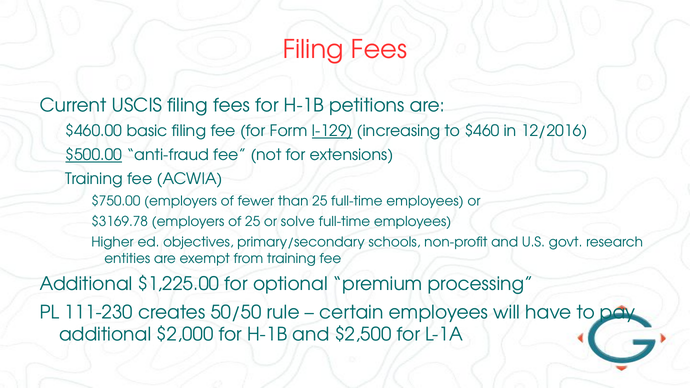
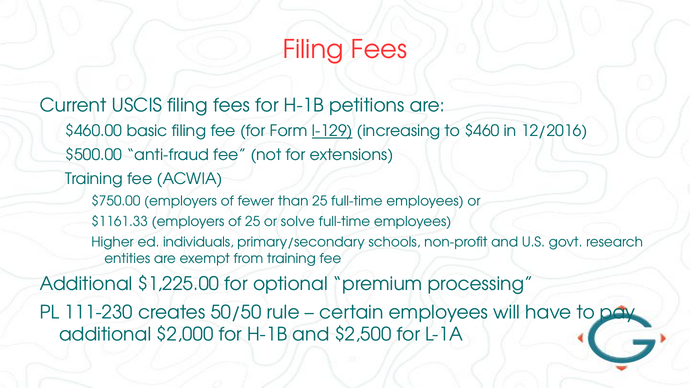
$500.00 underline: present -> none (94, 155)
$3169.78: $3169.78 -> $1161.33 (120, 222)
objectives: objectives -> individuals (198, 242)
